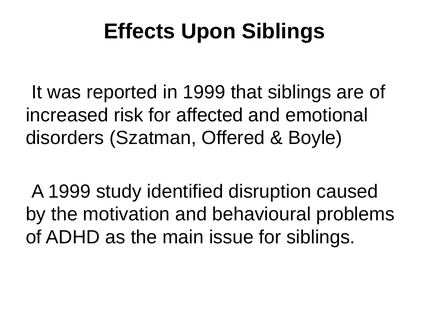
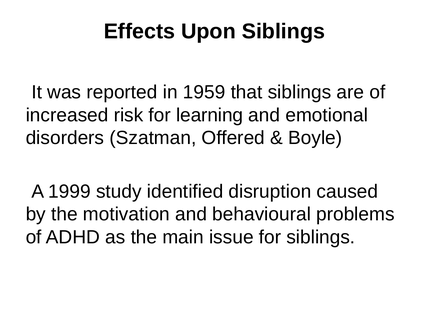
in 1999: 1999 -> 1959 (204, 92)
affected: affected -> learning (210, 115)
